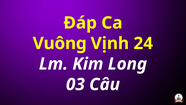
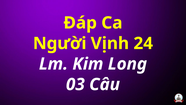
Vuông: Vuông -> Người (60, 43)
